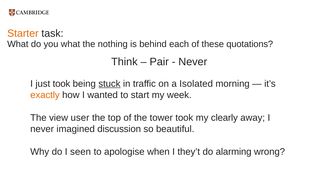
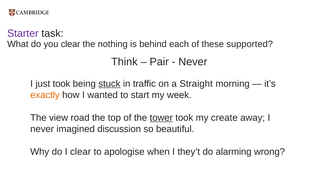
Starter colour: orange -> purple (23, 34)
you what: what -> clear (71, 44)
quotations: quotations -> supported (250, 44)
Isolated: Isolated -> Straight (196, 84)
user: user -> road (80, 118)
tower underline: none -> present (161, 118)
clearly: clearly -> create (224, 118)
I seen: seen -> clear (81, 152)
